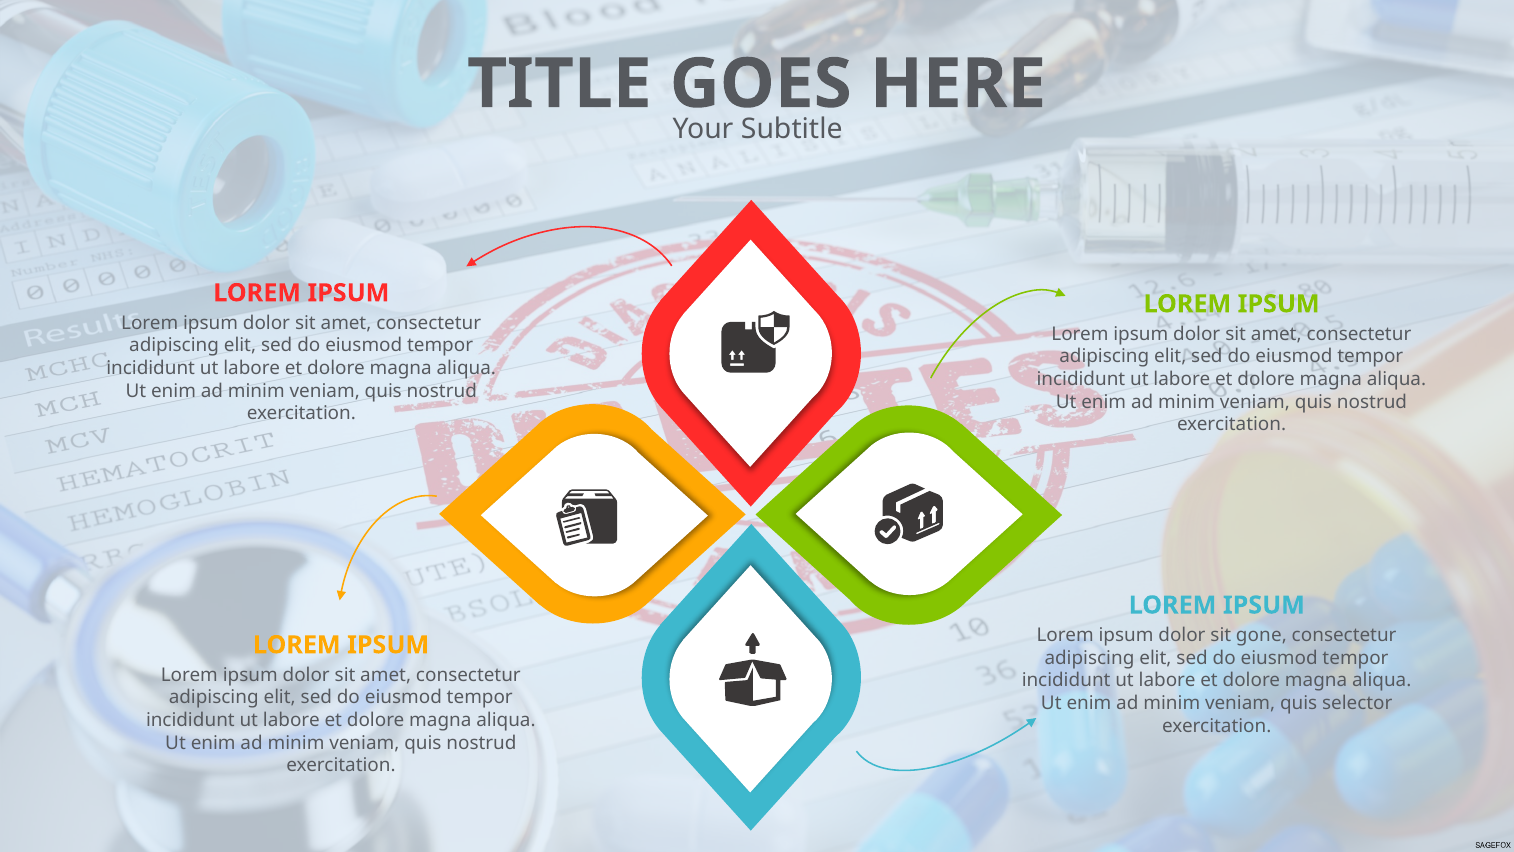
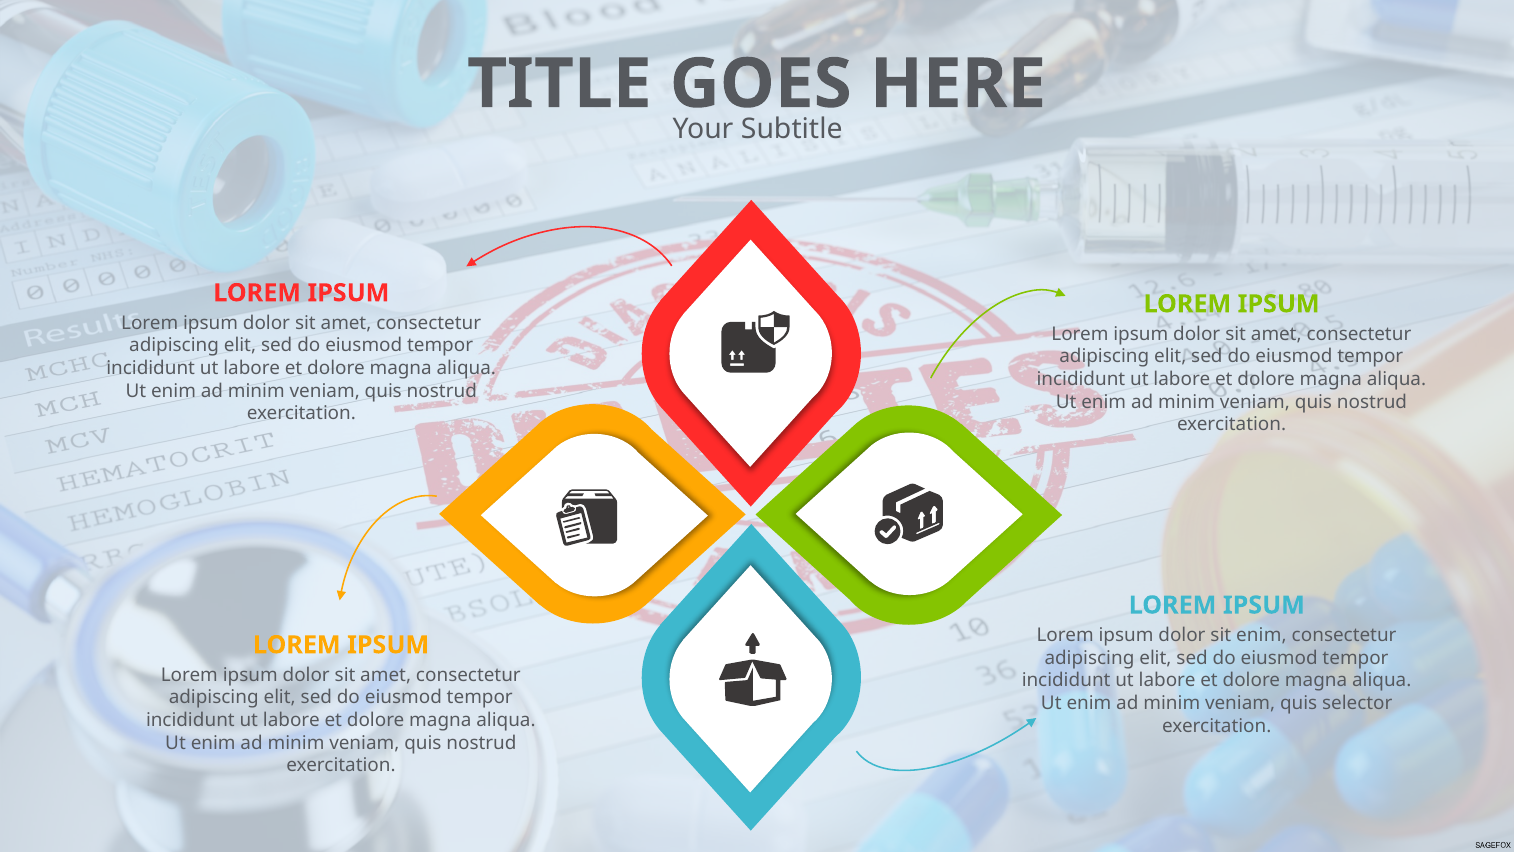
sit gone: gone -> enim (1261, 635)
